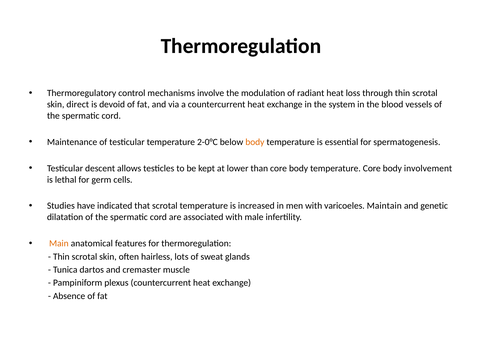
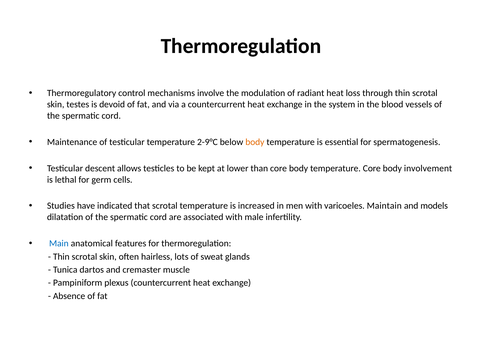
direct: direct -> testes (78, 104)
2-0°C: 2-0°C -> 2-9°C (207, 142)
genetic: genetic -> models (434, 206)
Main colour: orange -> blue (59, 243)
